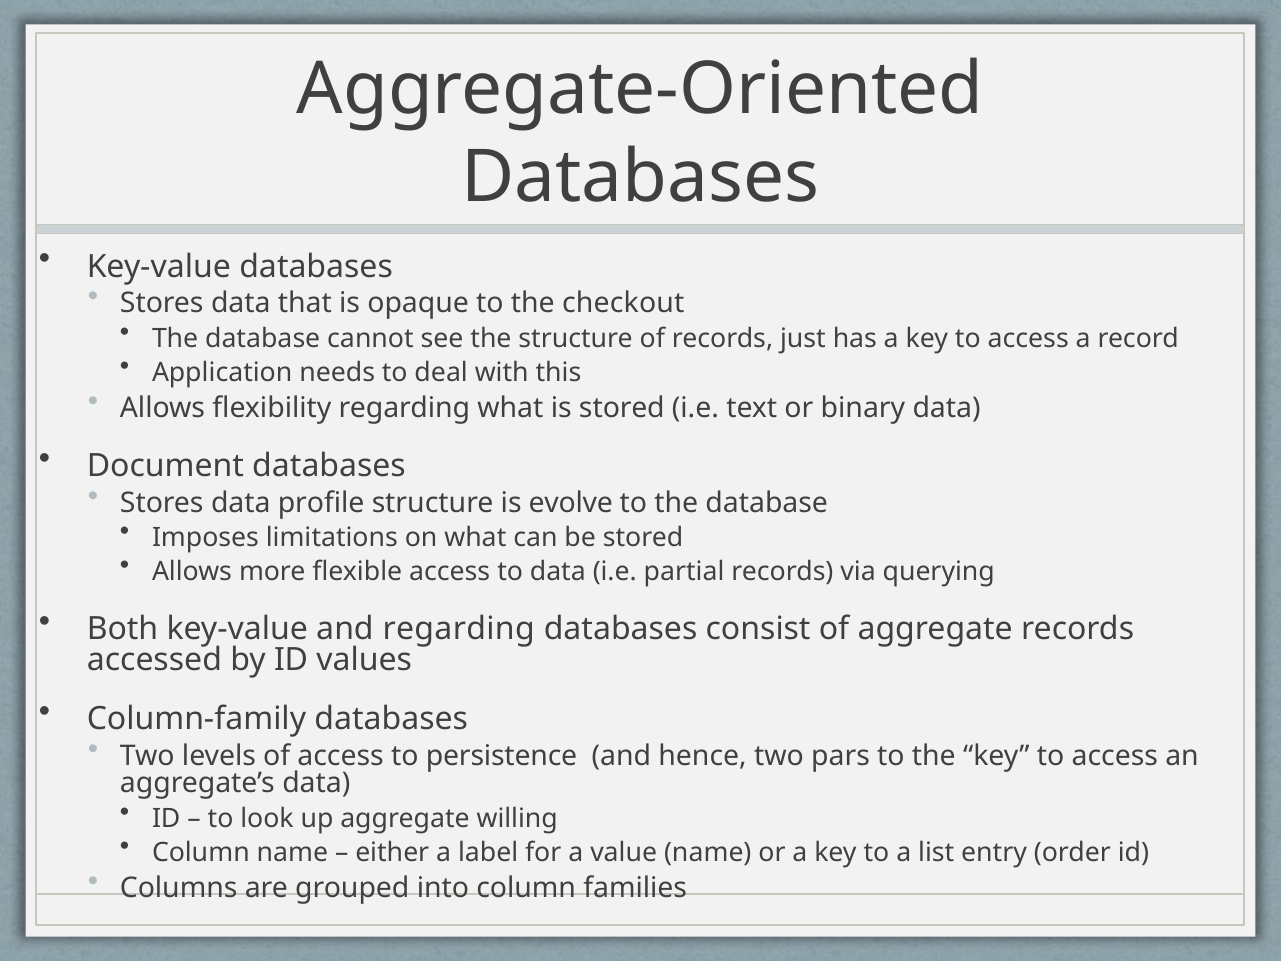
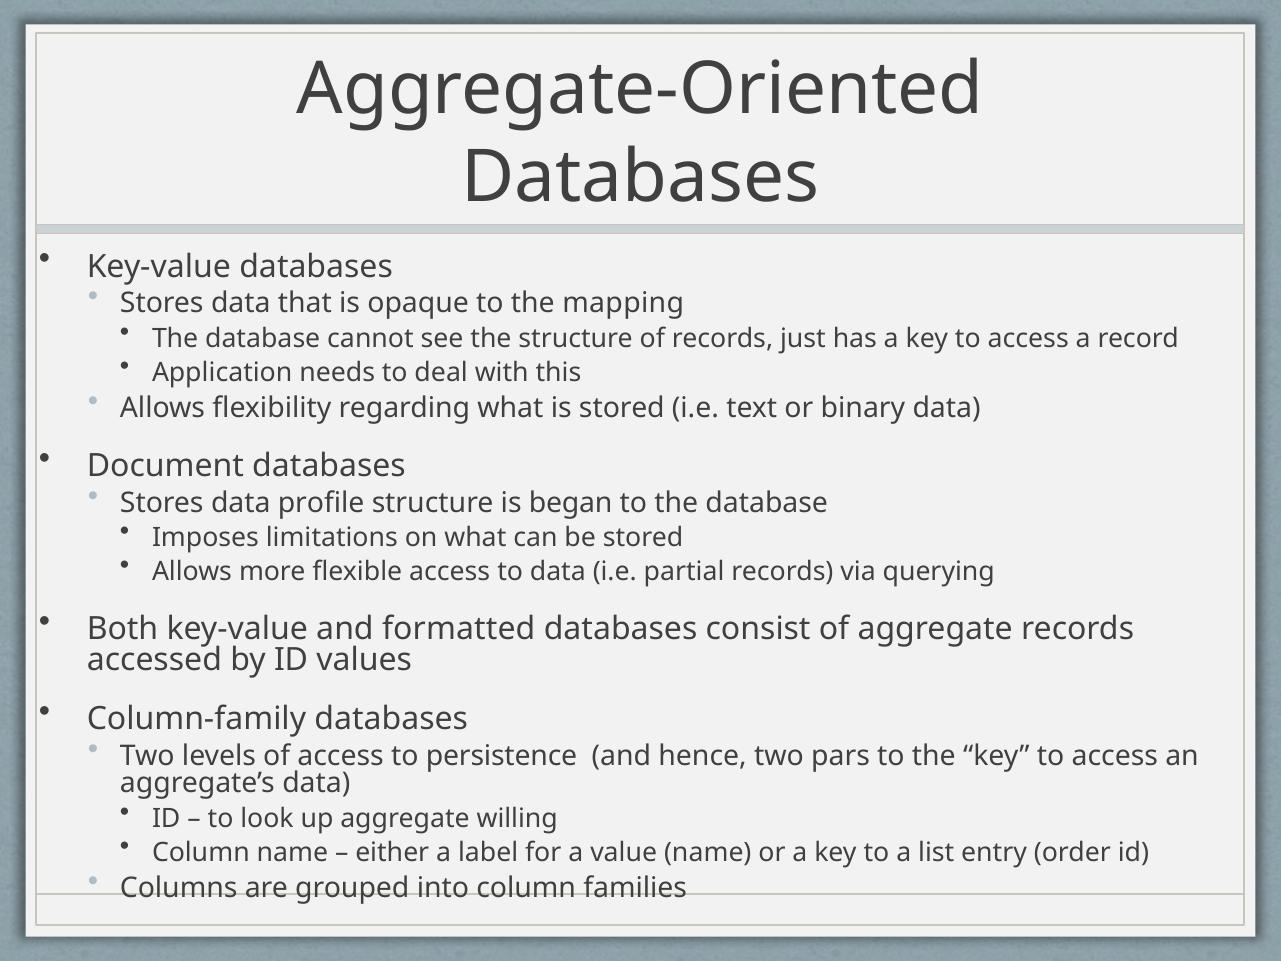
checkout: checkout -> mapping (623, 303)
evolve: evolve -> began (571, 503)
and regarding: regarding -> formatted (459, 629)
